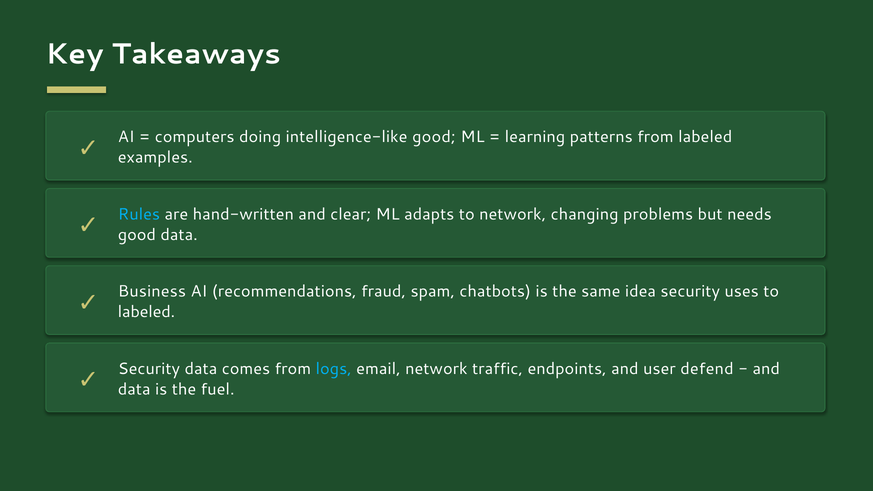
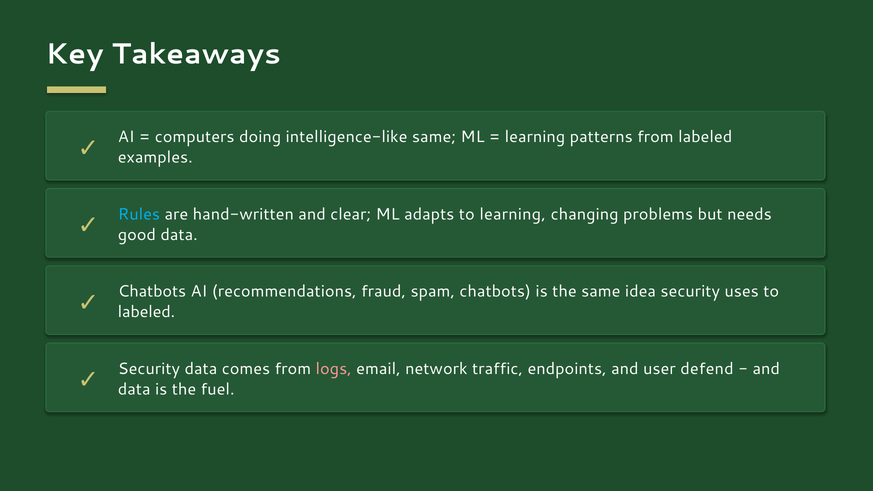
intelligence-like good: good -> same (434, 137)
to network: network -> learning (513, 214)
Business: Business -> Chatbots (152, 292)
logs colour: light blue -> pink (334, 369)
